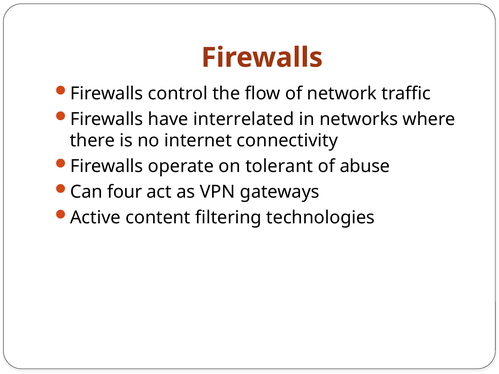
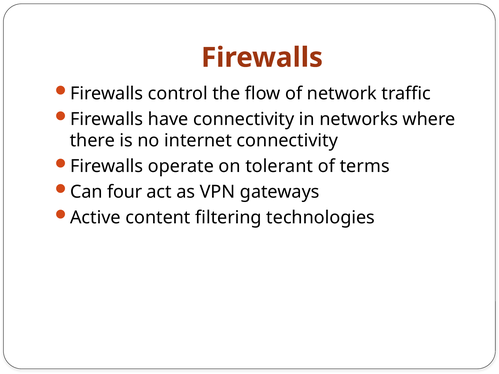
have interrelated: interrelated -> connectivity (244, 119)
abuse: abuse -> terms (365, 166)
